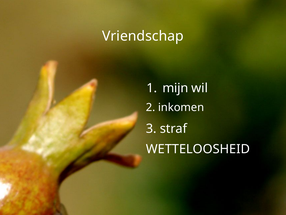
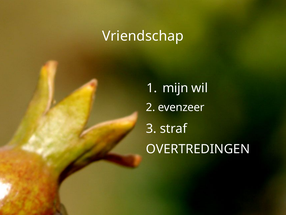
inkomen: inkomen -> evenzeer (181, 107)
WETTELOOSHEID: WETTELOOSHEID -> OVERTREDINGEN (198, 149)
